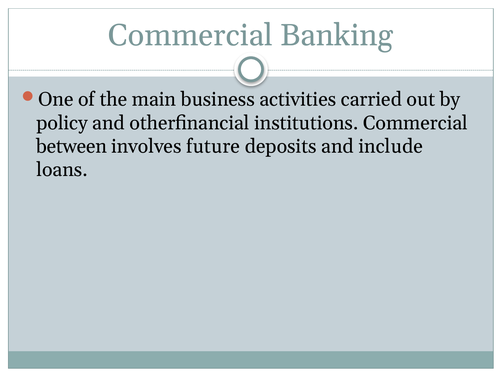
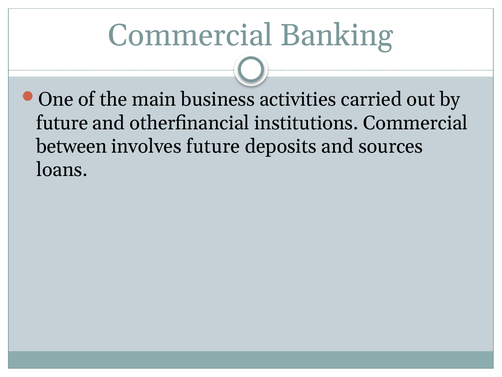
policy: policy -> future (62, 123)
include: include -> sources (391, 146)
